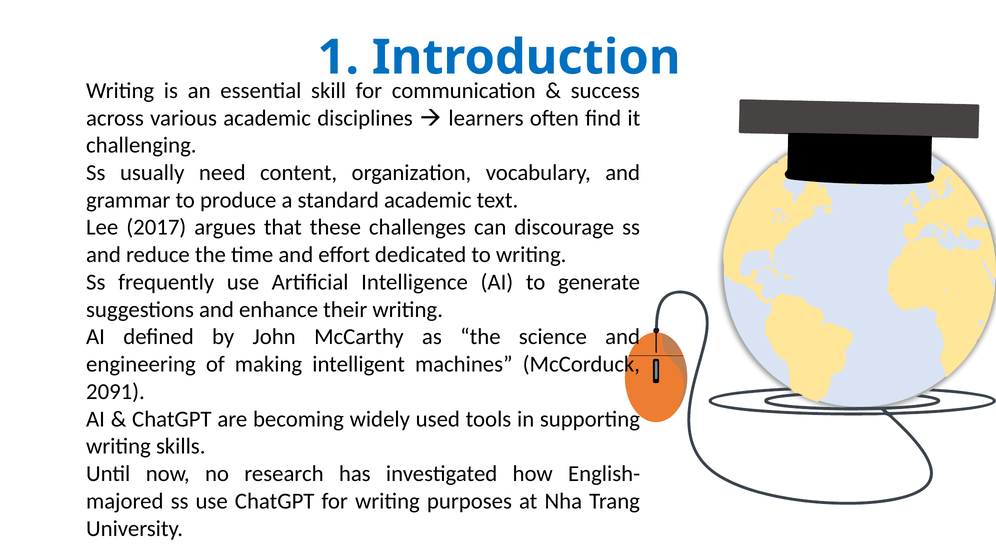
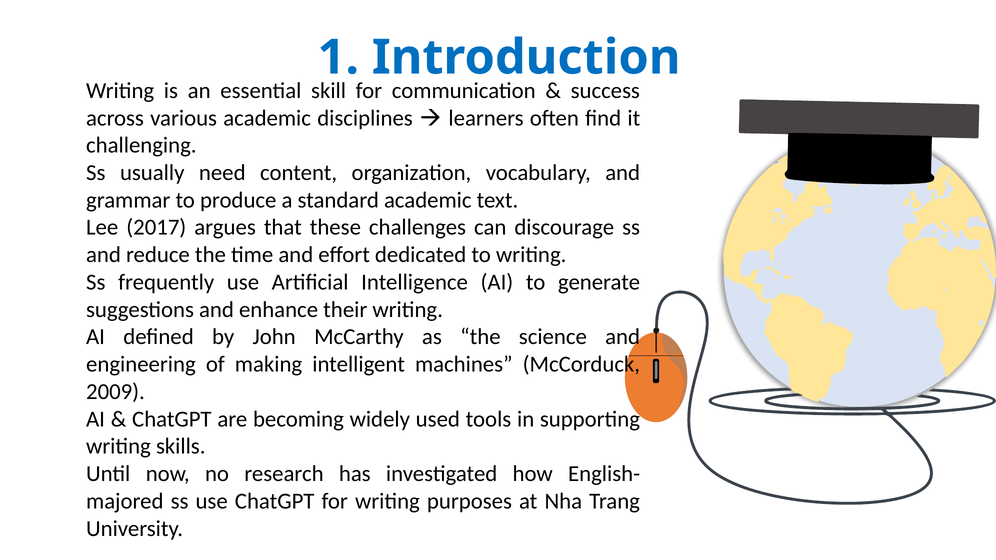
2091: 2091 -> 2009 (115, 392)
